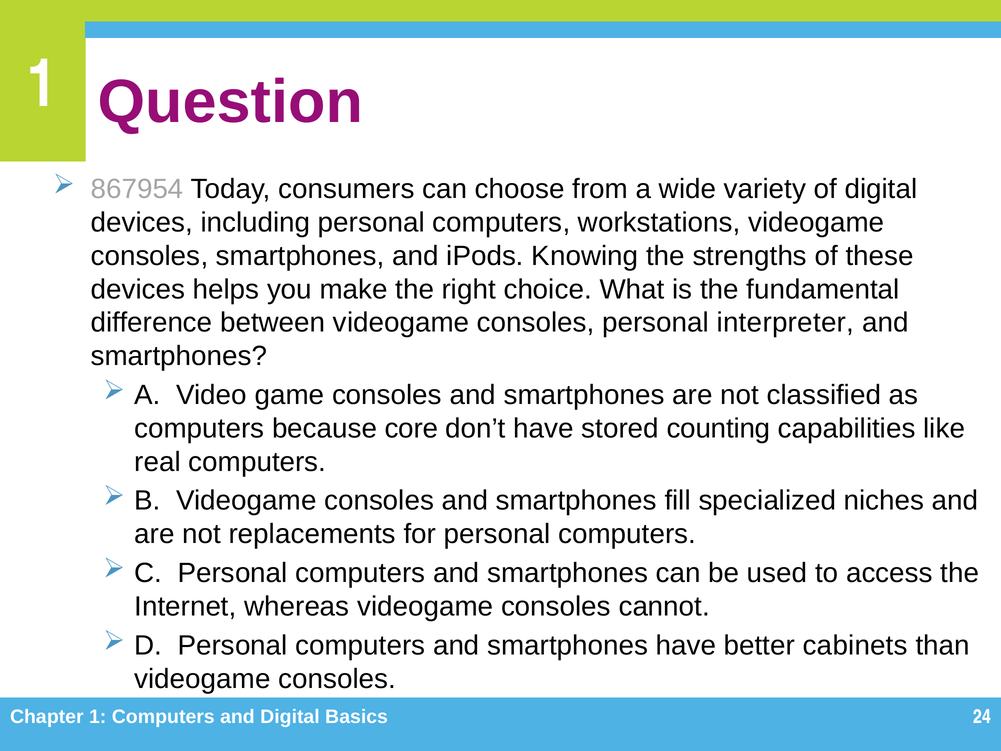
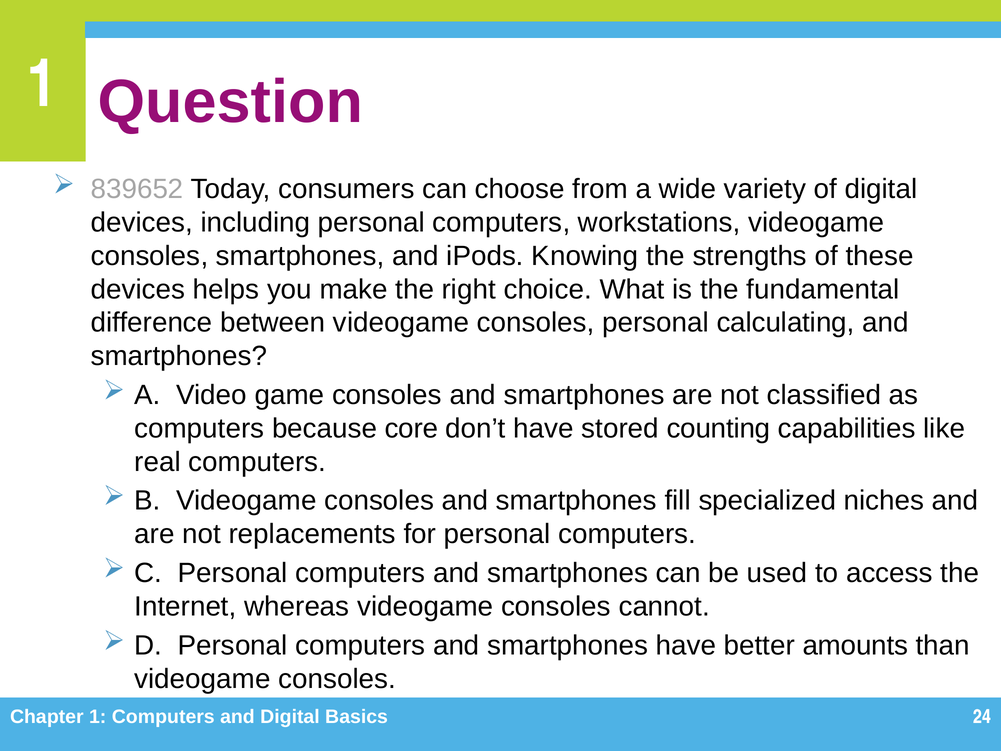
867954: 867954 -> 839652 (137, 189)
interpreter: interpreter -> calculating (786, 323)
cabinets: cabinets -> amounts (855, 645)
